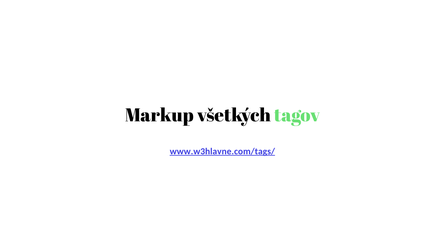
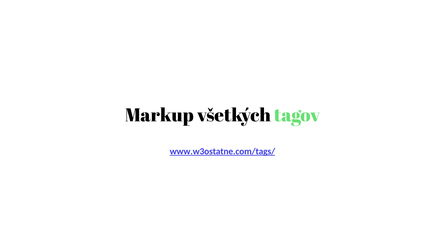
www.w3hlavne.com/tags/: www.w3hlavne.com/tags/ -> www.w3ostatne.com/tags/ (222, 151)
